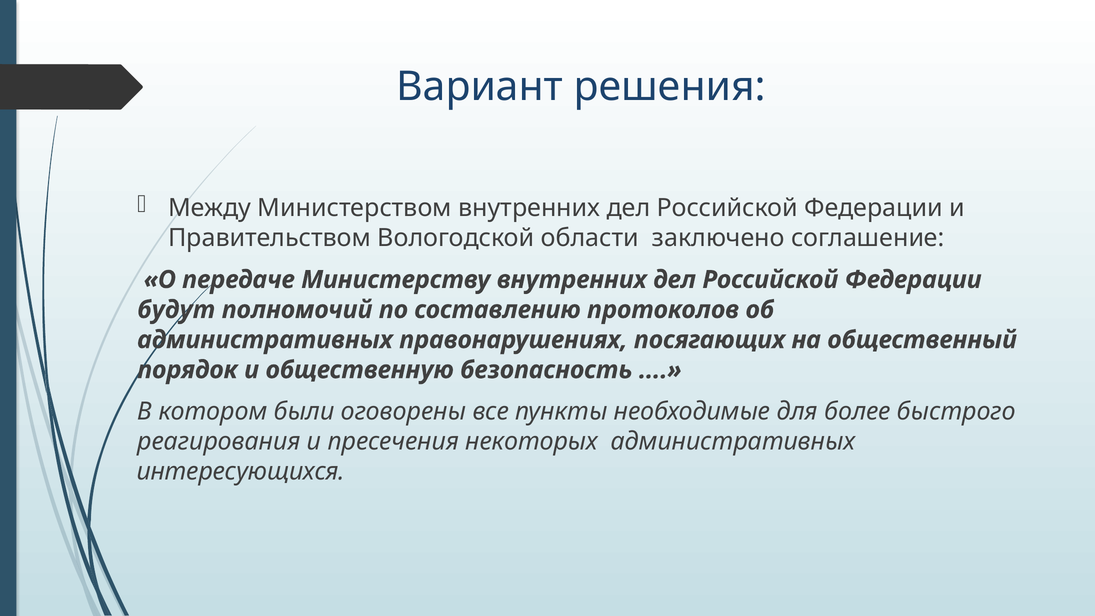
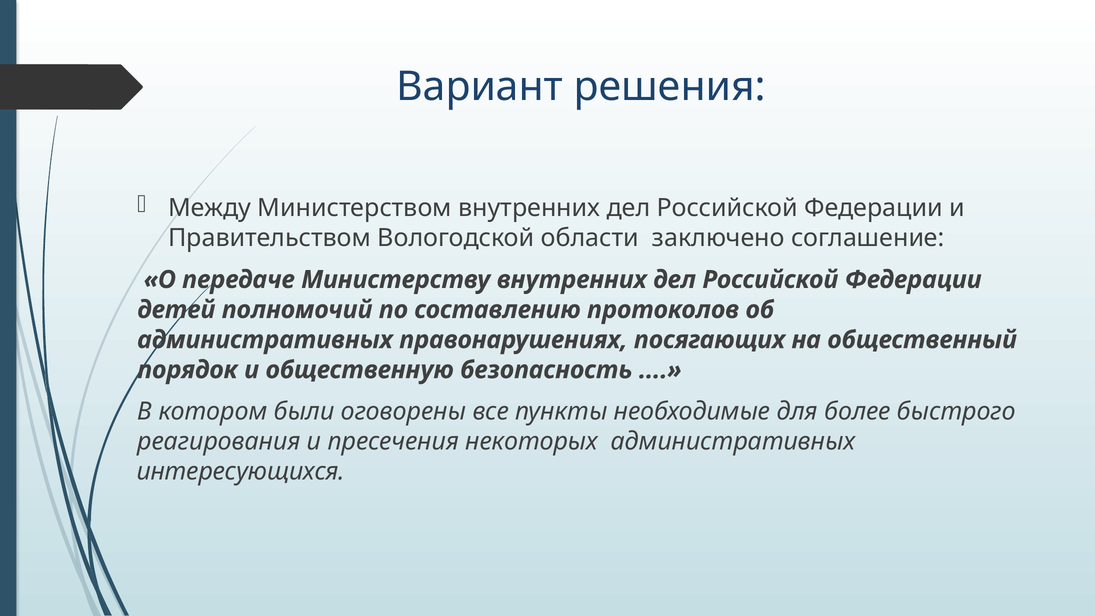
будут: будут -> детей (176, 310)
